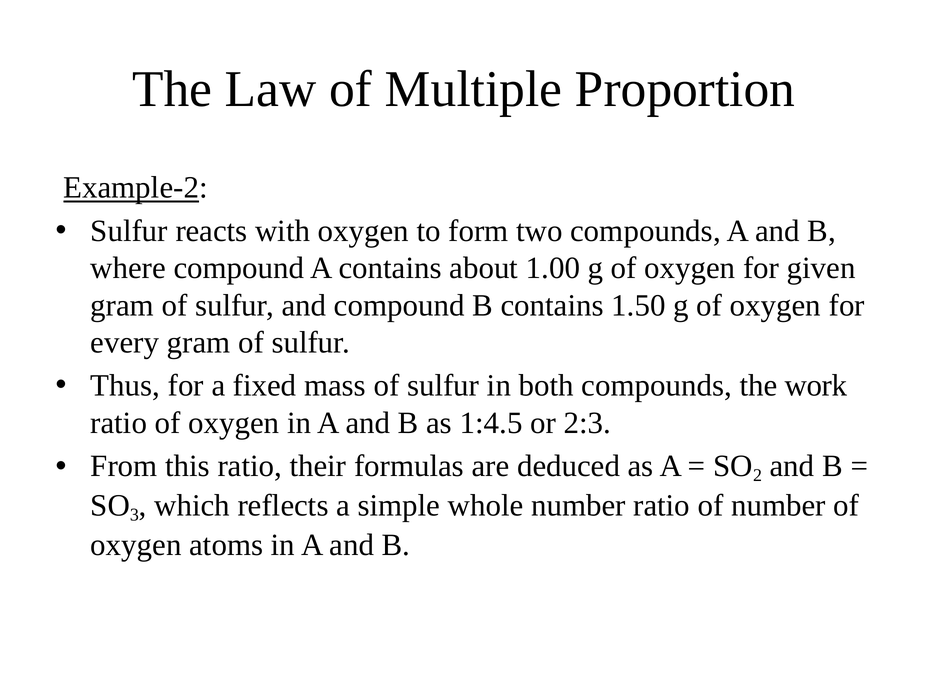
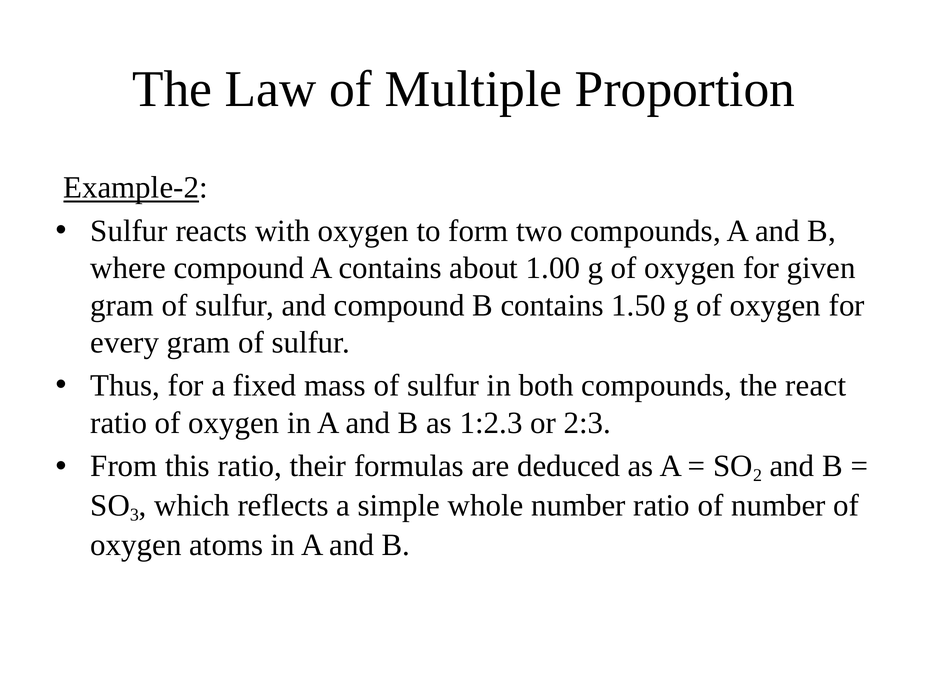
work: work -> react (816, 386)
1:4.5: 1:4.5 -> 1:2.3 (491, 423)
